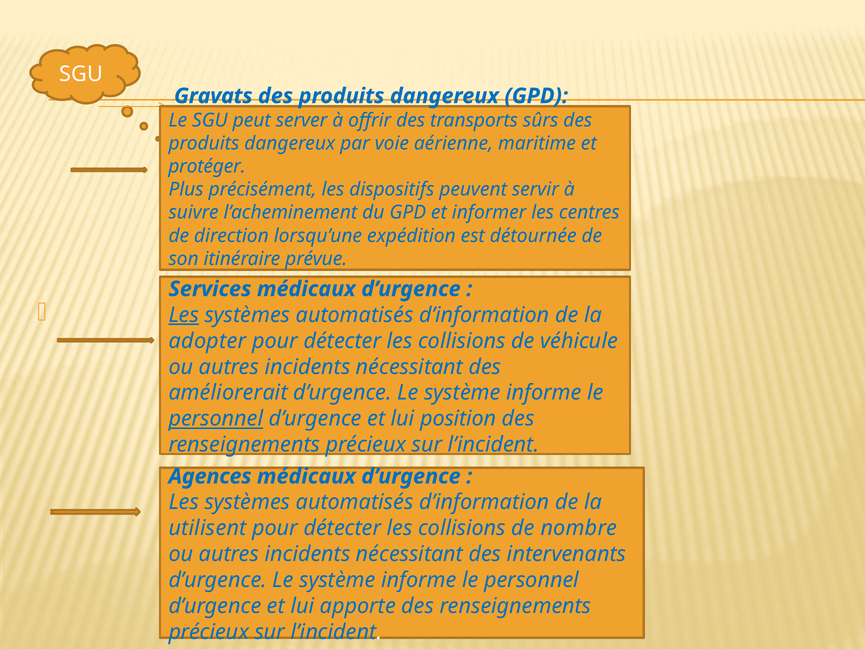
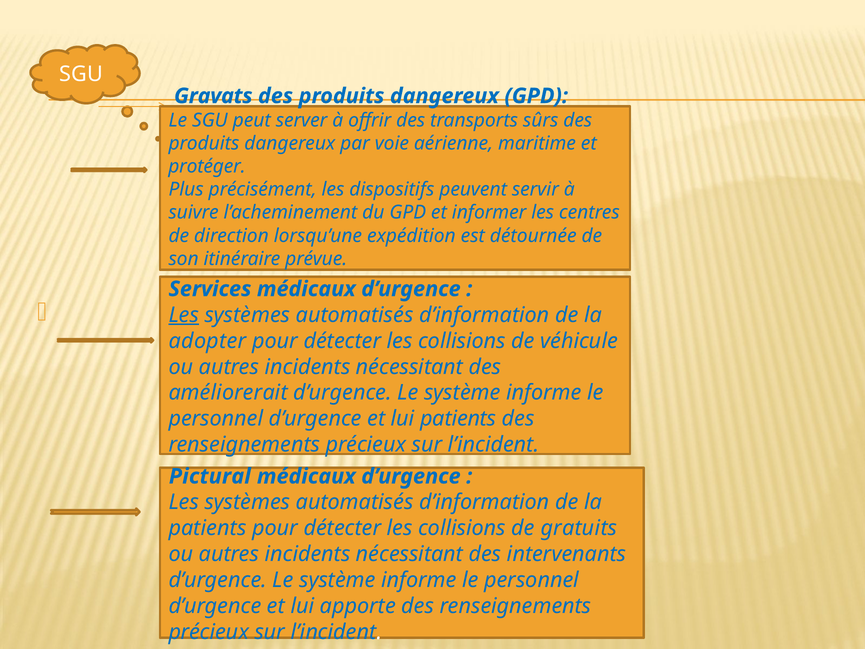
personnel underline: present -> none (216, 419)
lui position: position -> patients (458, 419)
Agences: Agences -> Pictural (210, 476)
utilisent: utilisent -> patients (208, 528)
nombre: nombre -> gratuits (579, 528)
